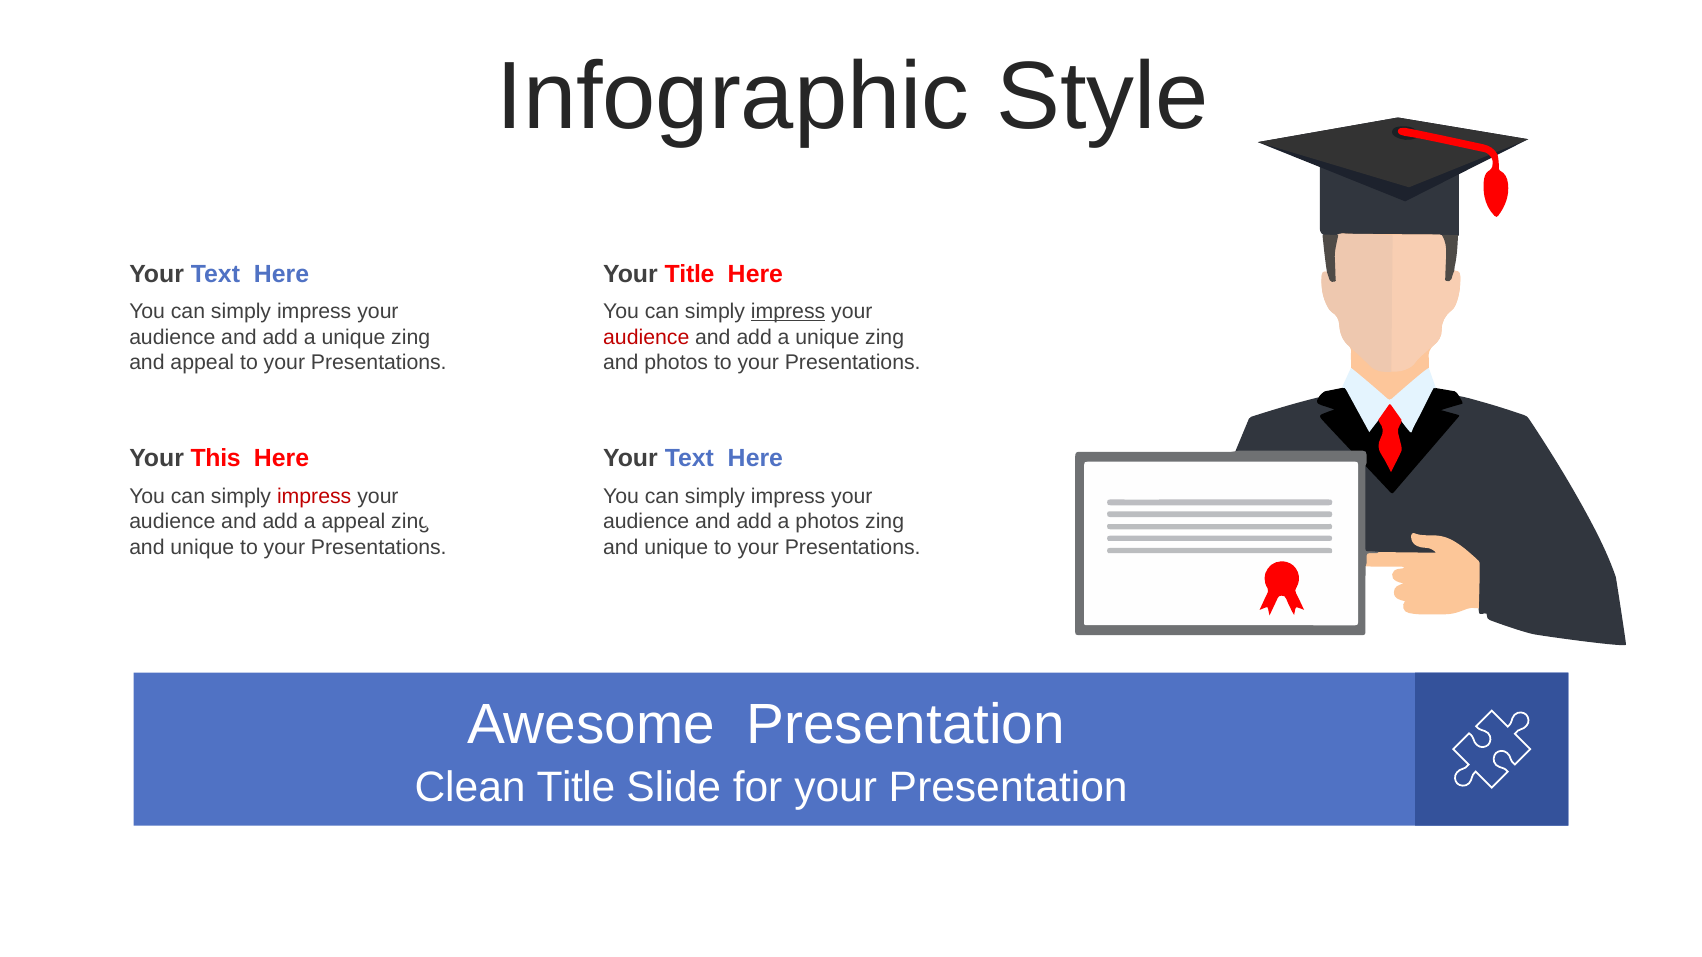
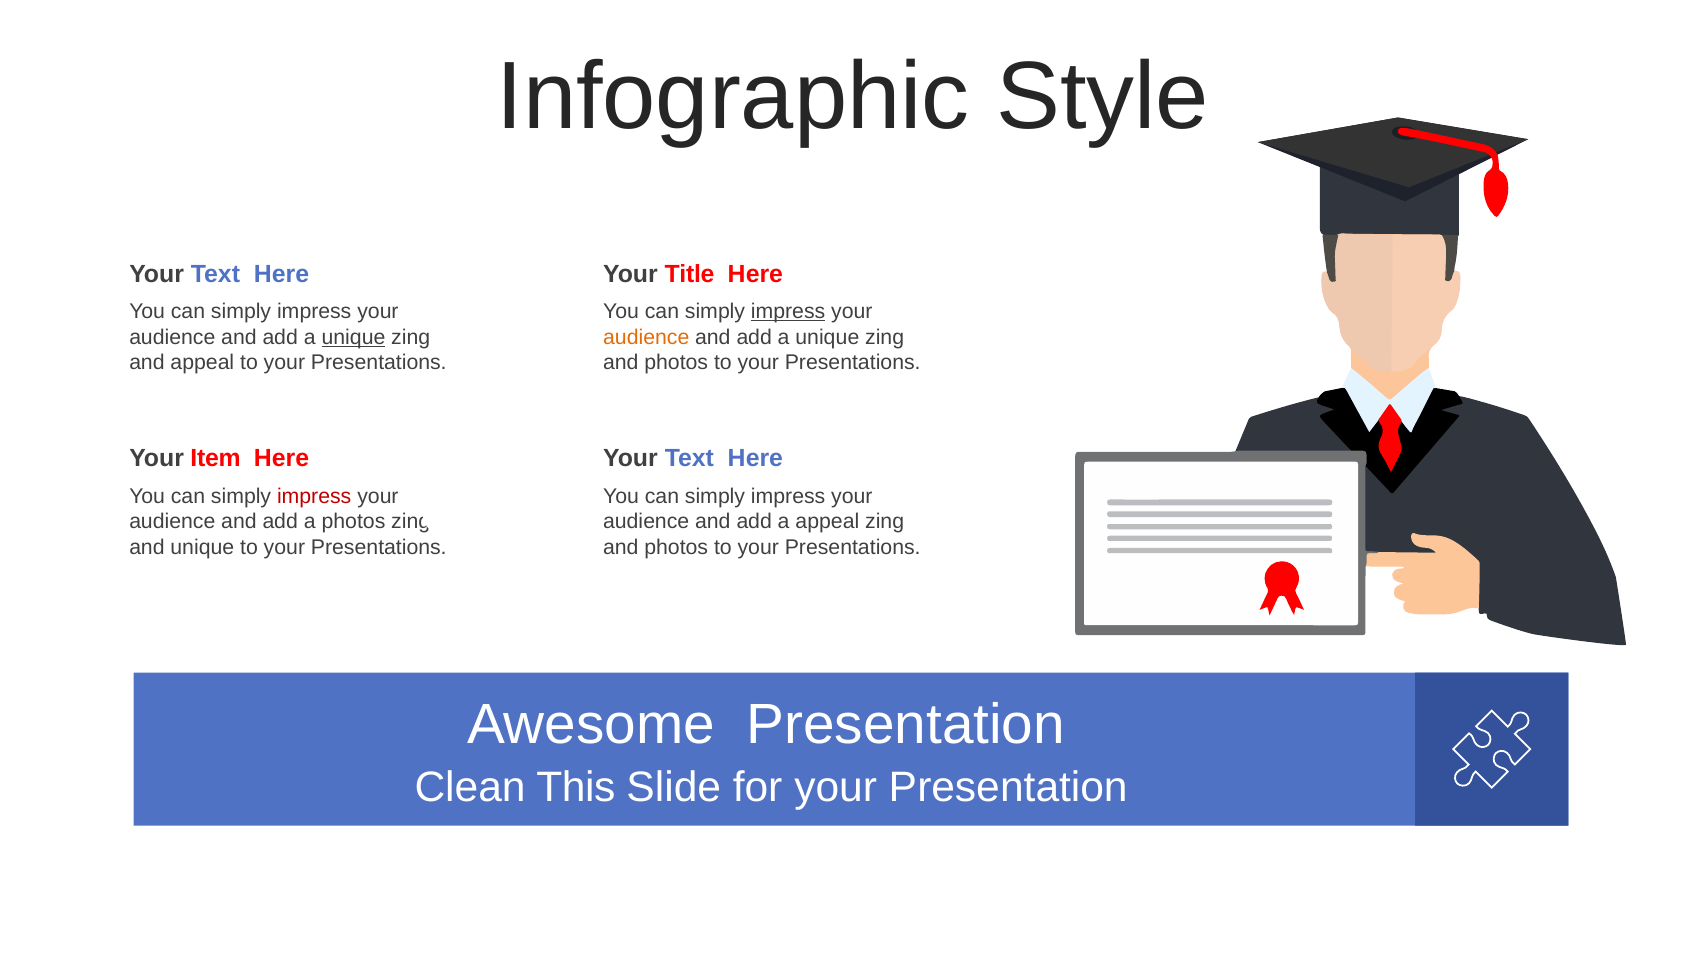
unique underline: none -> present (354, 337)
audience colour: red -> orange (646, 337)
This: This -> Item (216, 458)
a appeal: appeal -> photos (353, 522)
a photos: photos -> appeal (827, 522)
unique: unique -> photos (676, 547)
Clean Title: Title -> This (576, 788)
